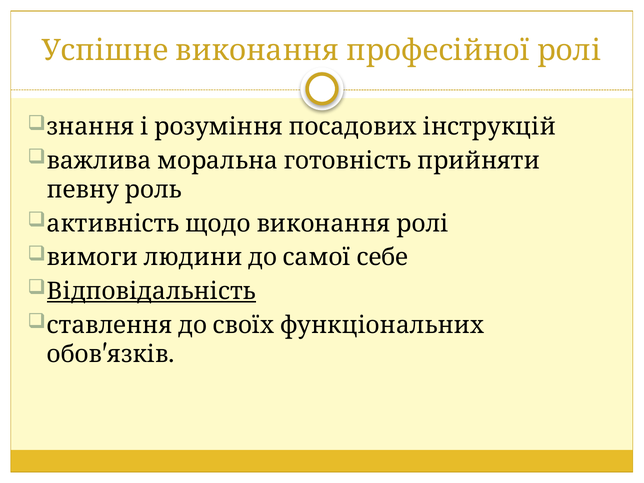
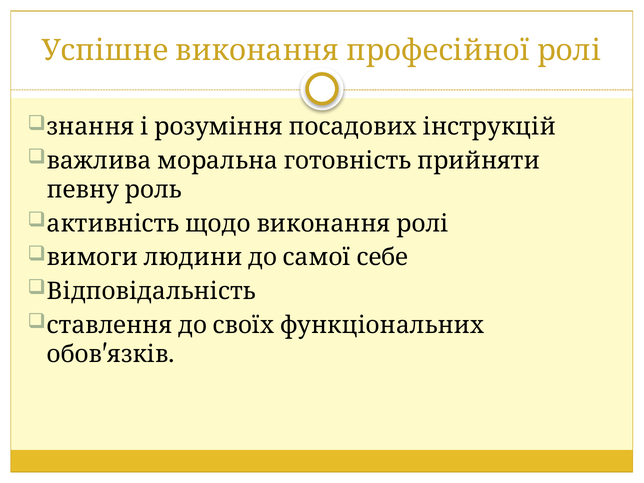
Відповідальність underline: present -> none (151, 291)
